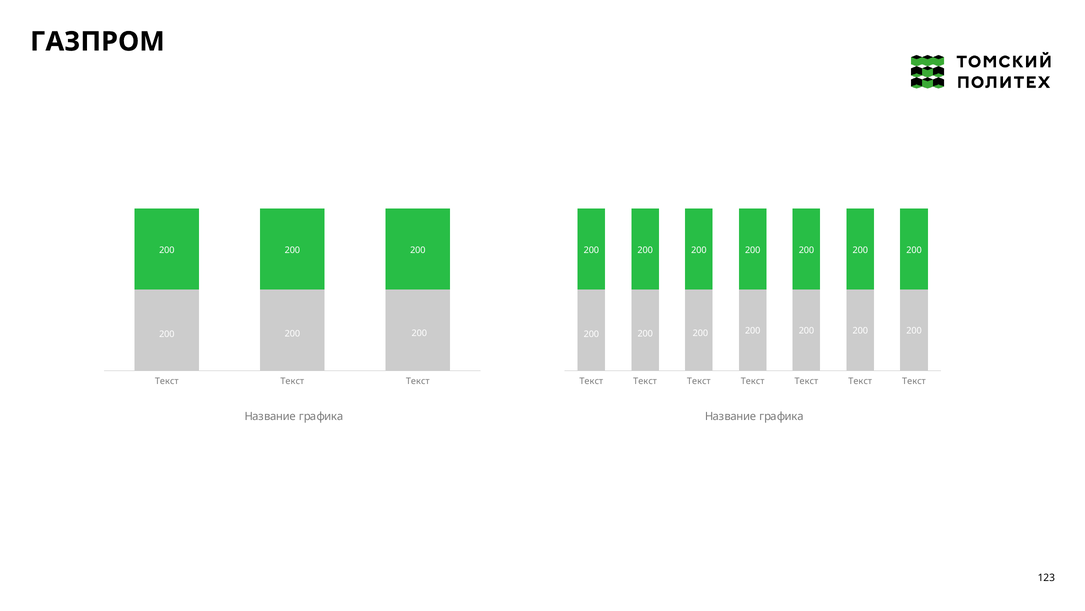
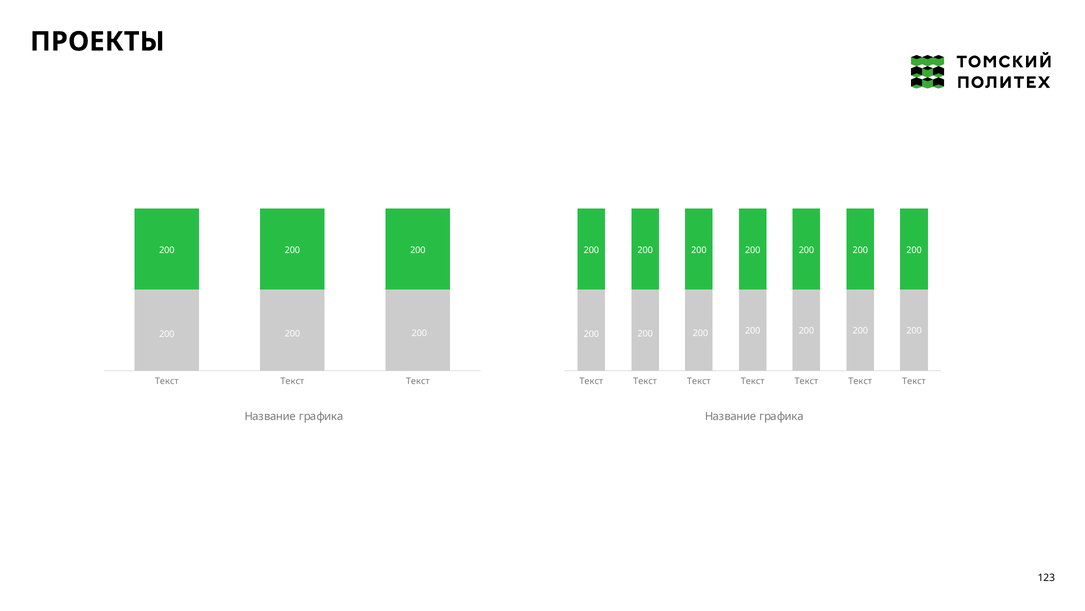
ГАЗПРОМ: ГАЗПРОМ -> ПРОЕКТЫ (97, 42)
